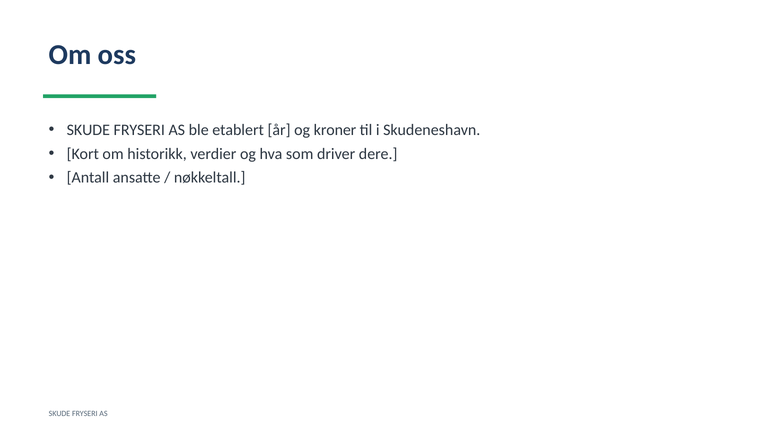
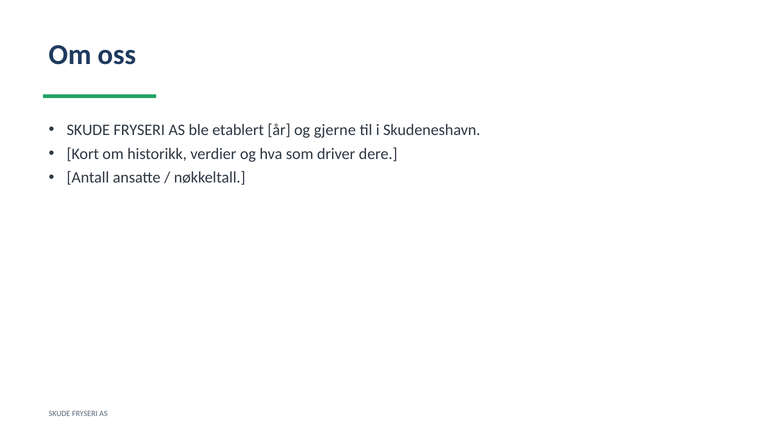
kroner: kroner -> gjerne (335, 130)
